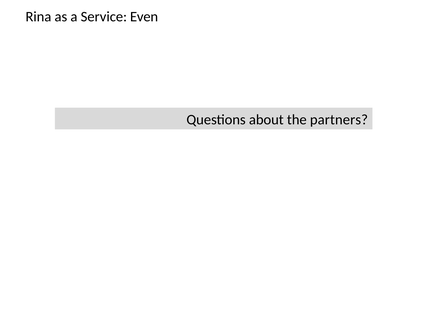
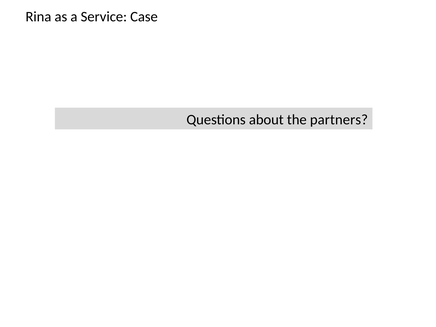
Even: Even -> Case (144, 17)
